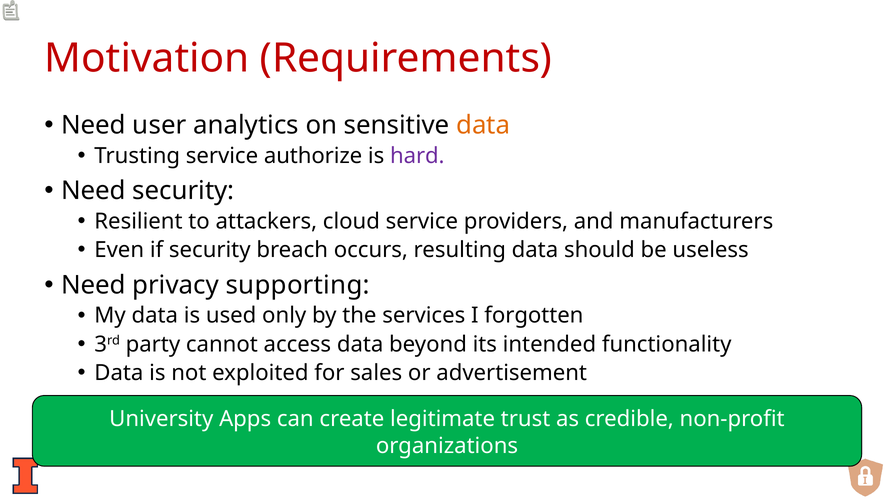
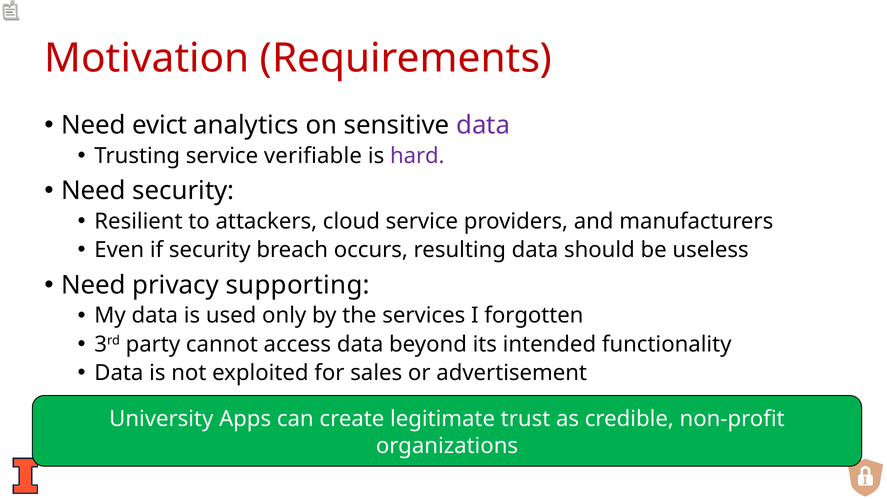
user: user -> evict (160, 125)
data colour: orange -> purple (483, 125)
authorize: authorize -> verifiable (313, 156)
